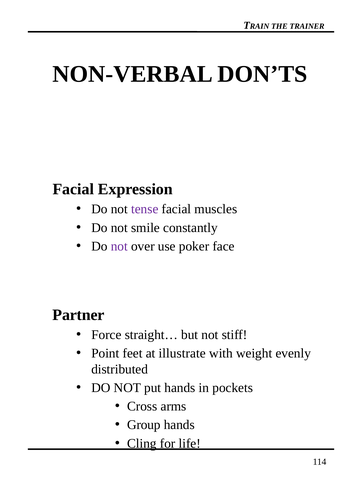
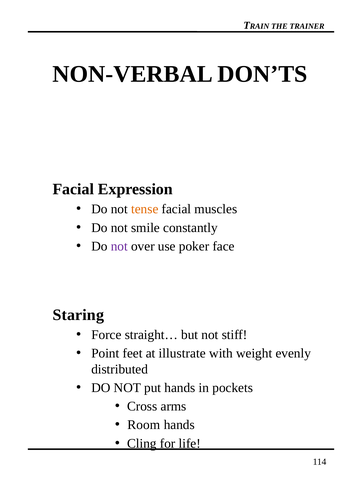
tense colour: purple -> orange (145, 209)
Partner: Partner -> Staring (78, 315)
Group: Group -> Room (144, 425)
